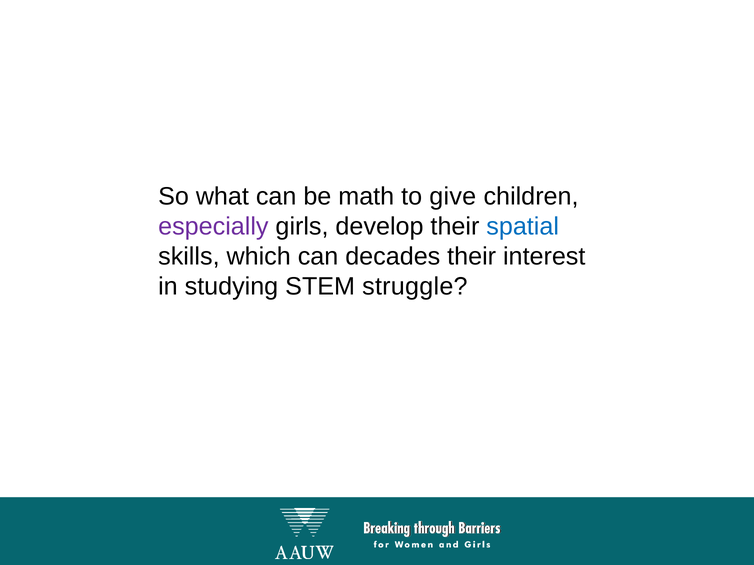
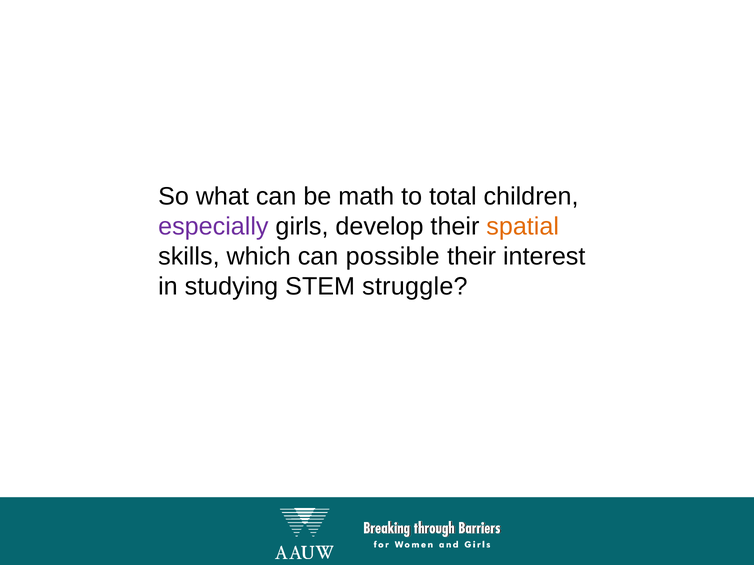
give: give -> total (453, 196)
spatial colour: blue -> orange (523, 227)
decades: decades -> possible (393, 257)
